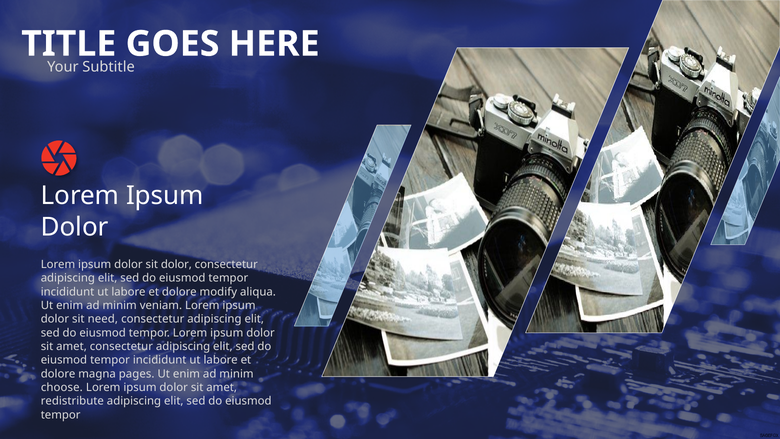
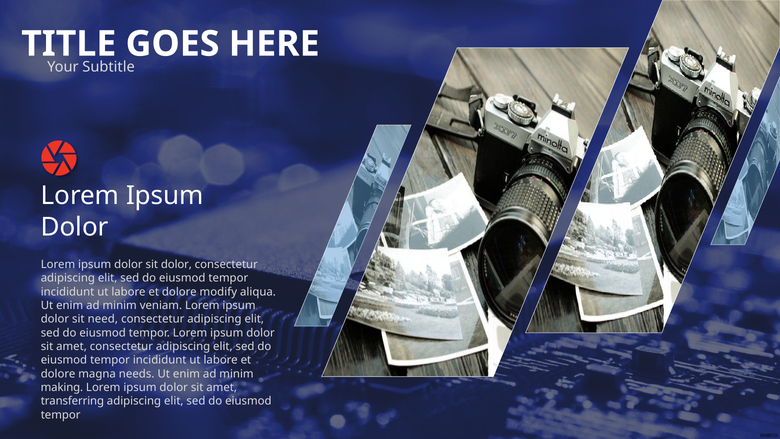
pages: pages -> needs (137, 374)
choose: choose -> making (62, 387)
redistribute: redistribute -> transferring (72, 401)
